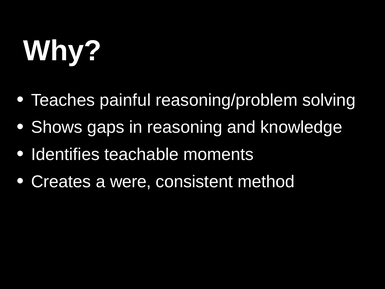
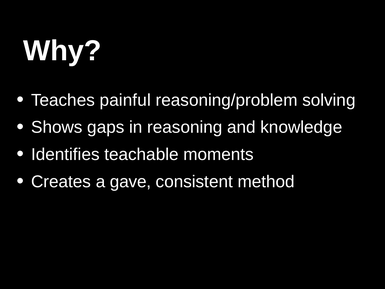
were: were -> gave (131, 182)
